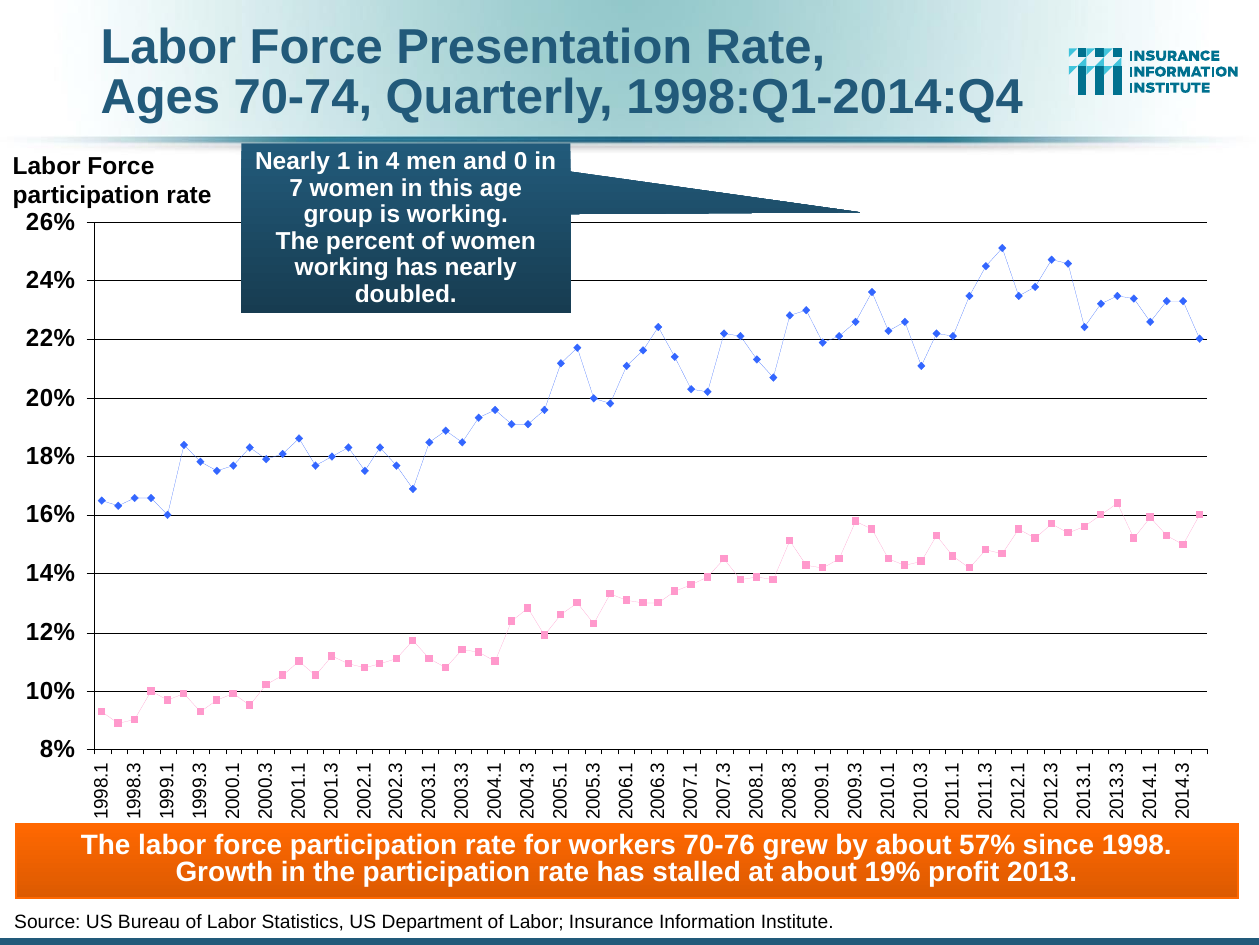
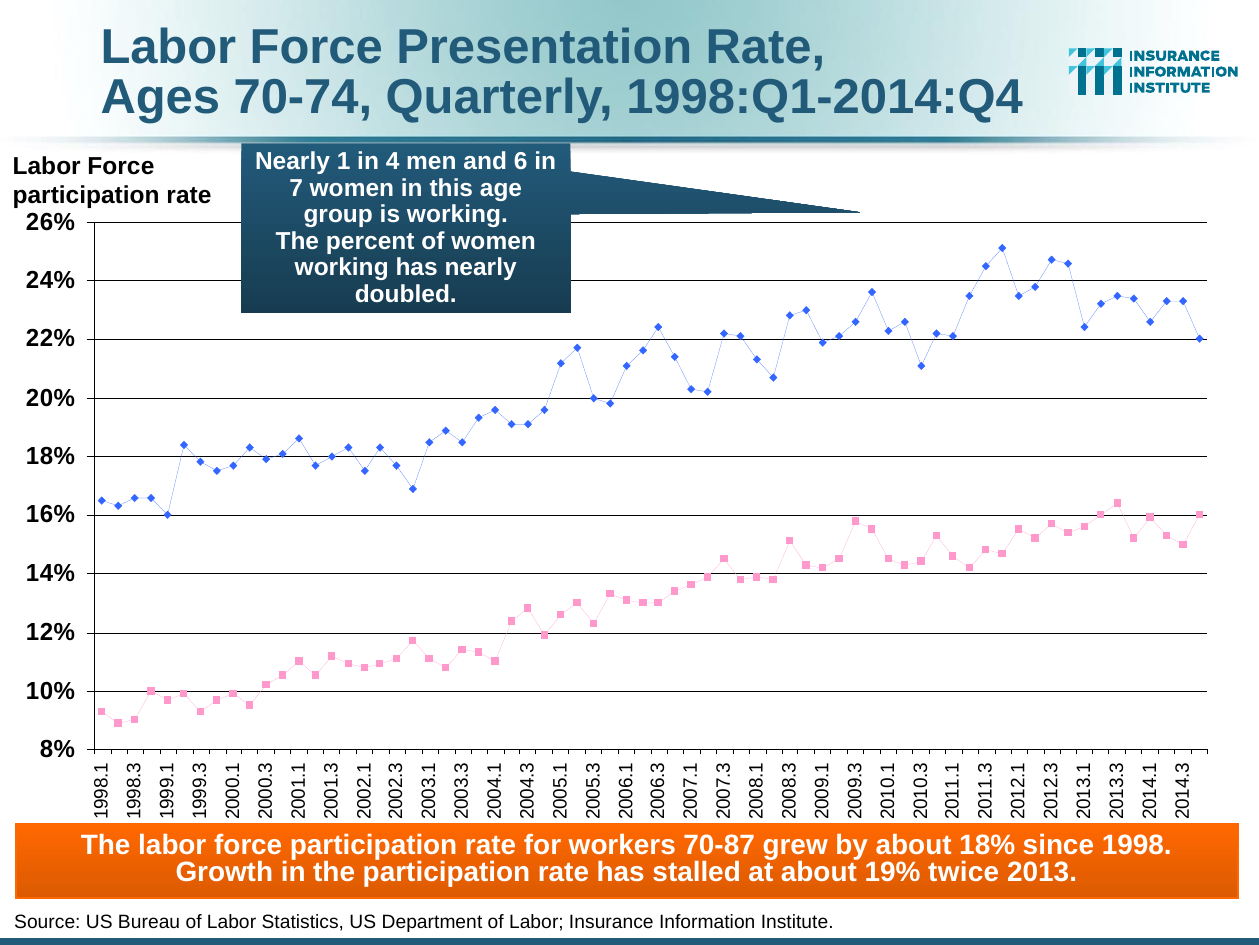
and 0: 0 -> 6 (521, 162)
70-76: 70-76 -> 70-87 (719, 845)
about 57%: 57% -> 18% (987, 845)
profit: profit -> twice (964, 871)
